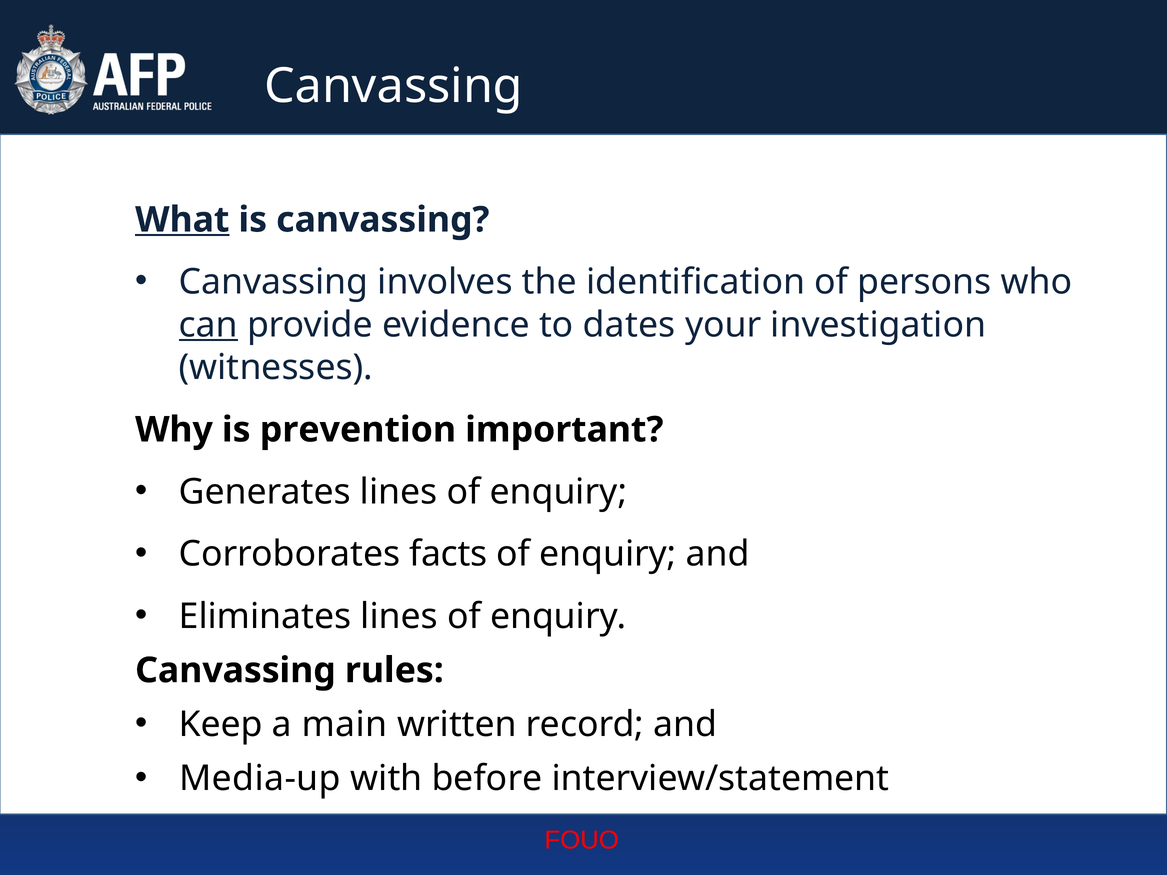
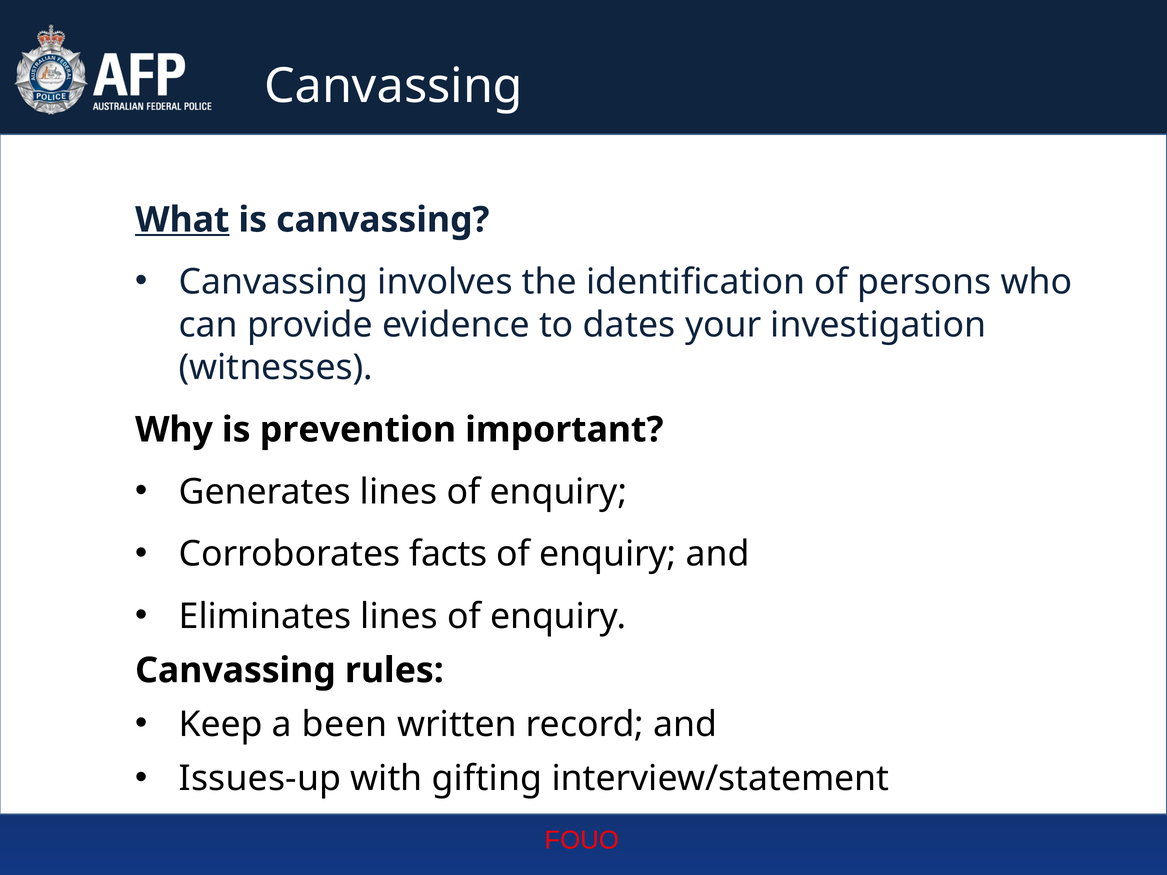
can underline: present -> none (208, 325)
main: main -> been (345, 725)
Media-up: Media-up -> Issues-up (260, 779)
before: before -> gifting (487, 779)
